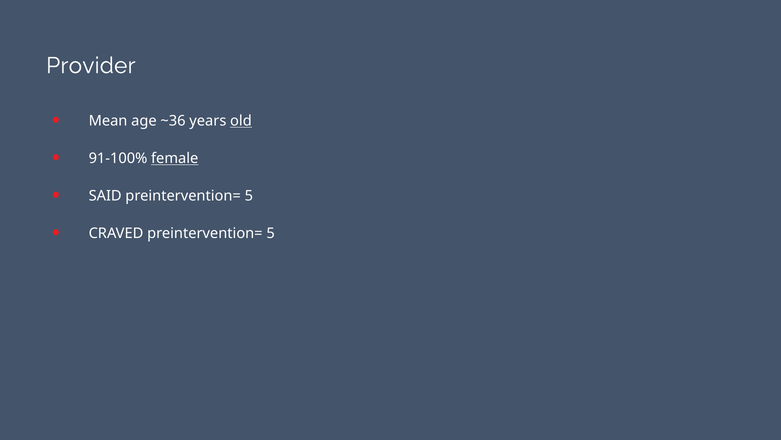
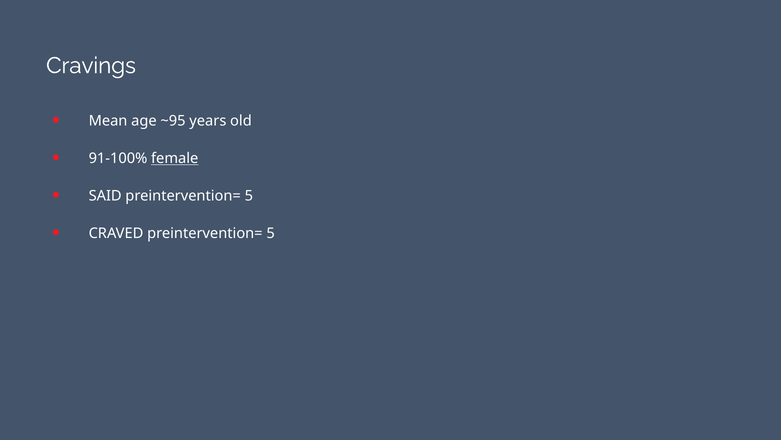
Provider: Provider -> Cravings (91, 66)
~36: ~36 -> ~95 (173, 121)
old underline: present -> none (241, 121)
